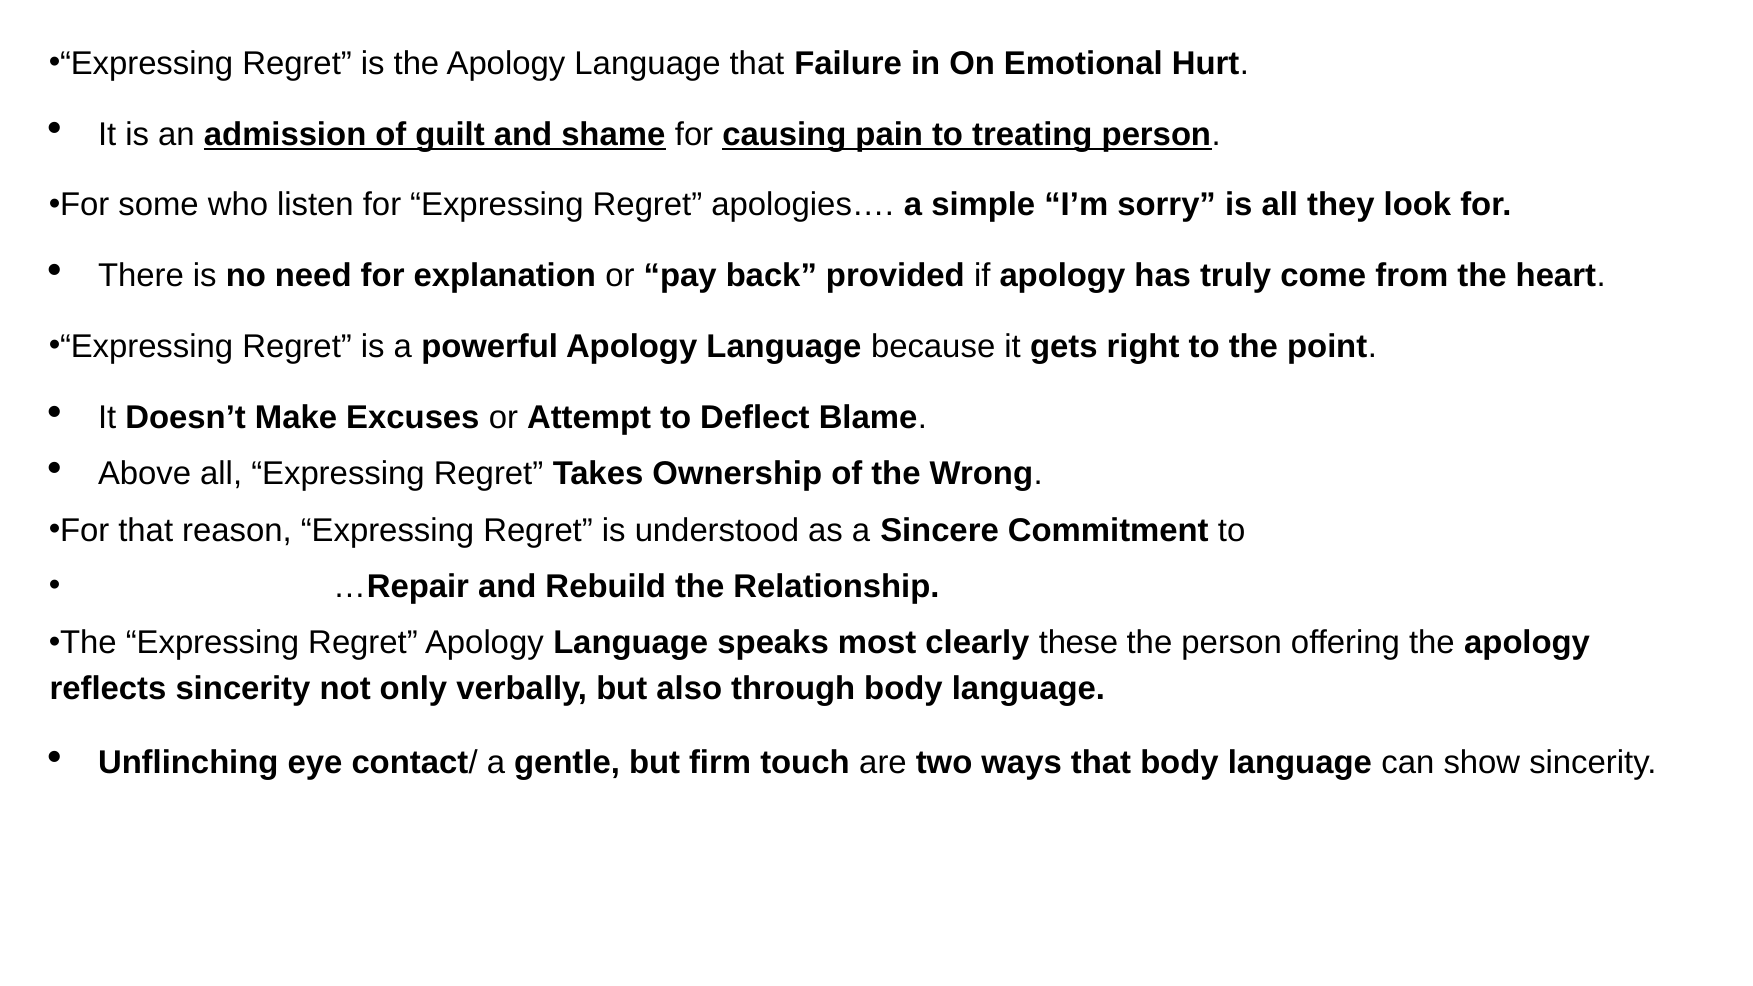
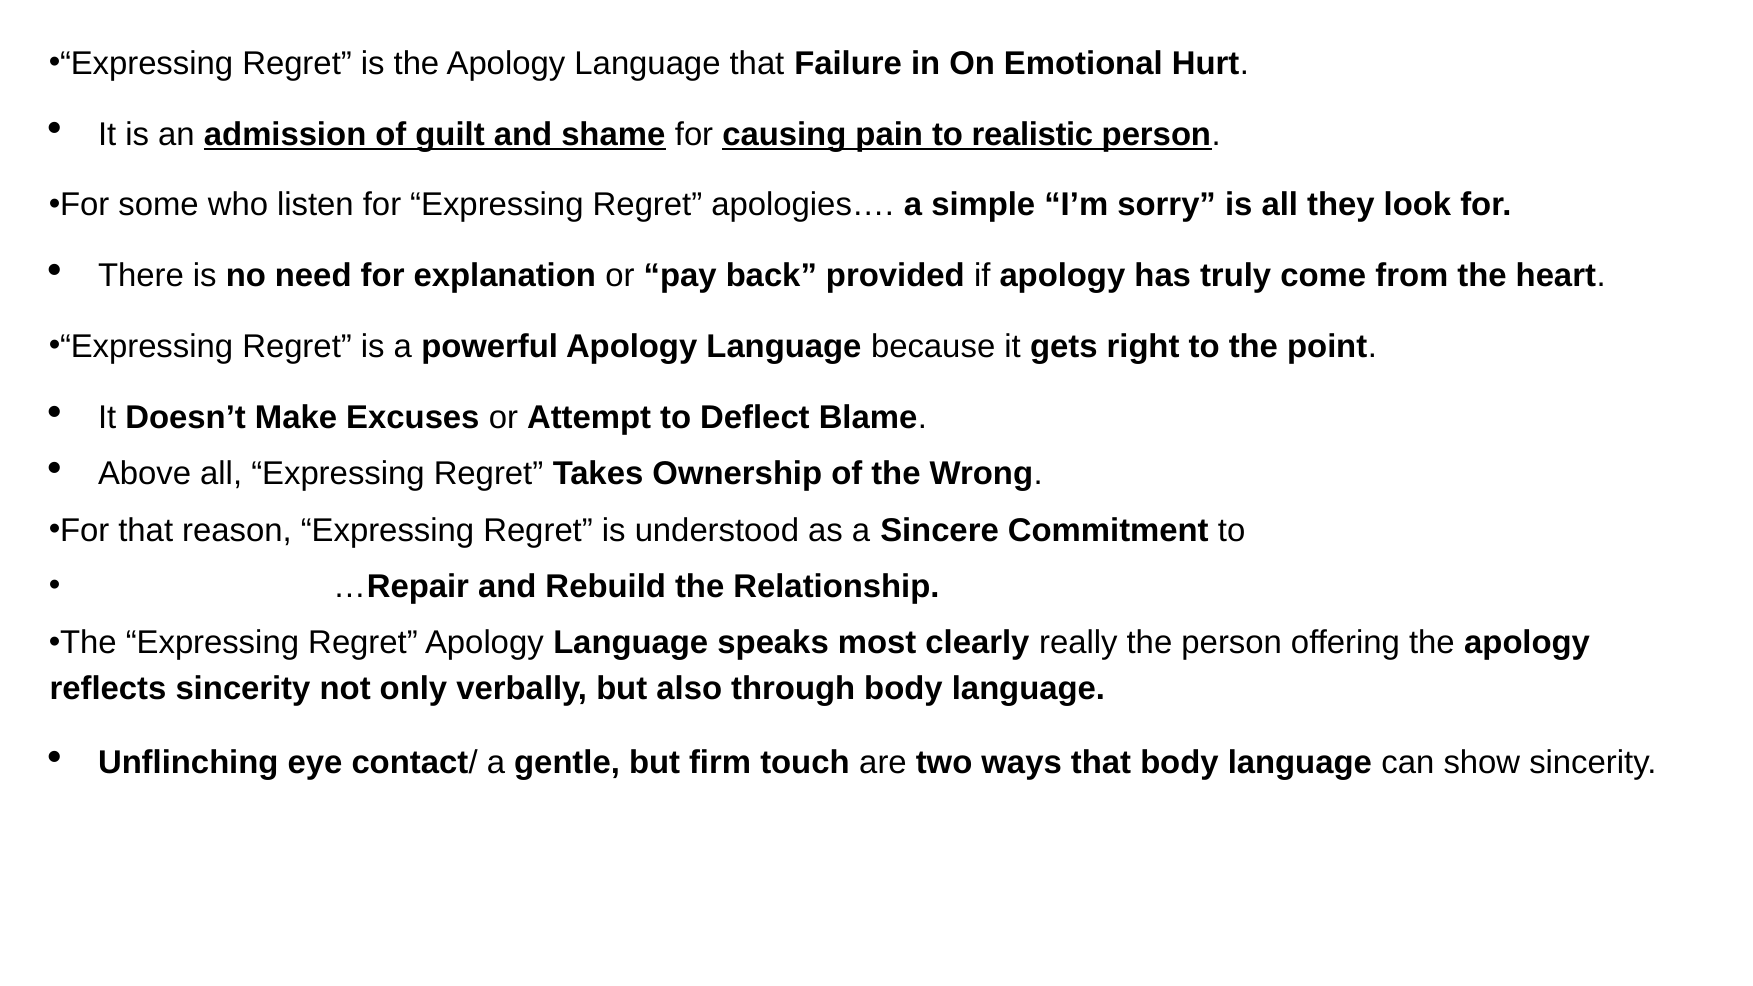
treating: treating -> realistic (1032, 134)
these: these -> really (1078, 643)
